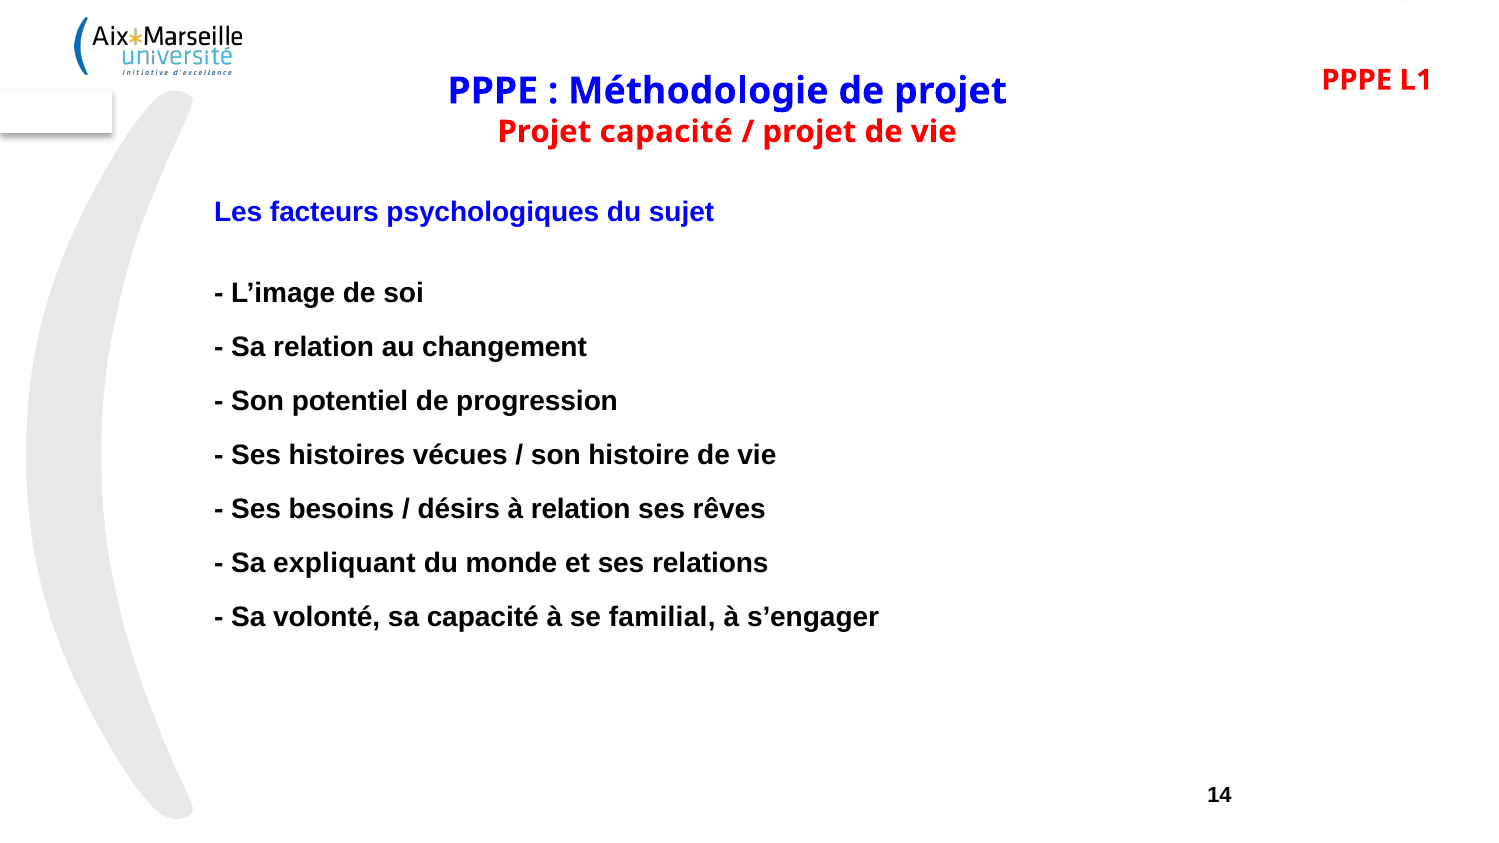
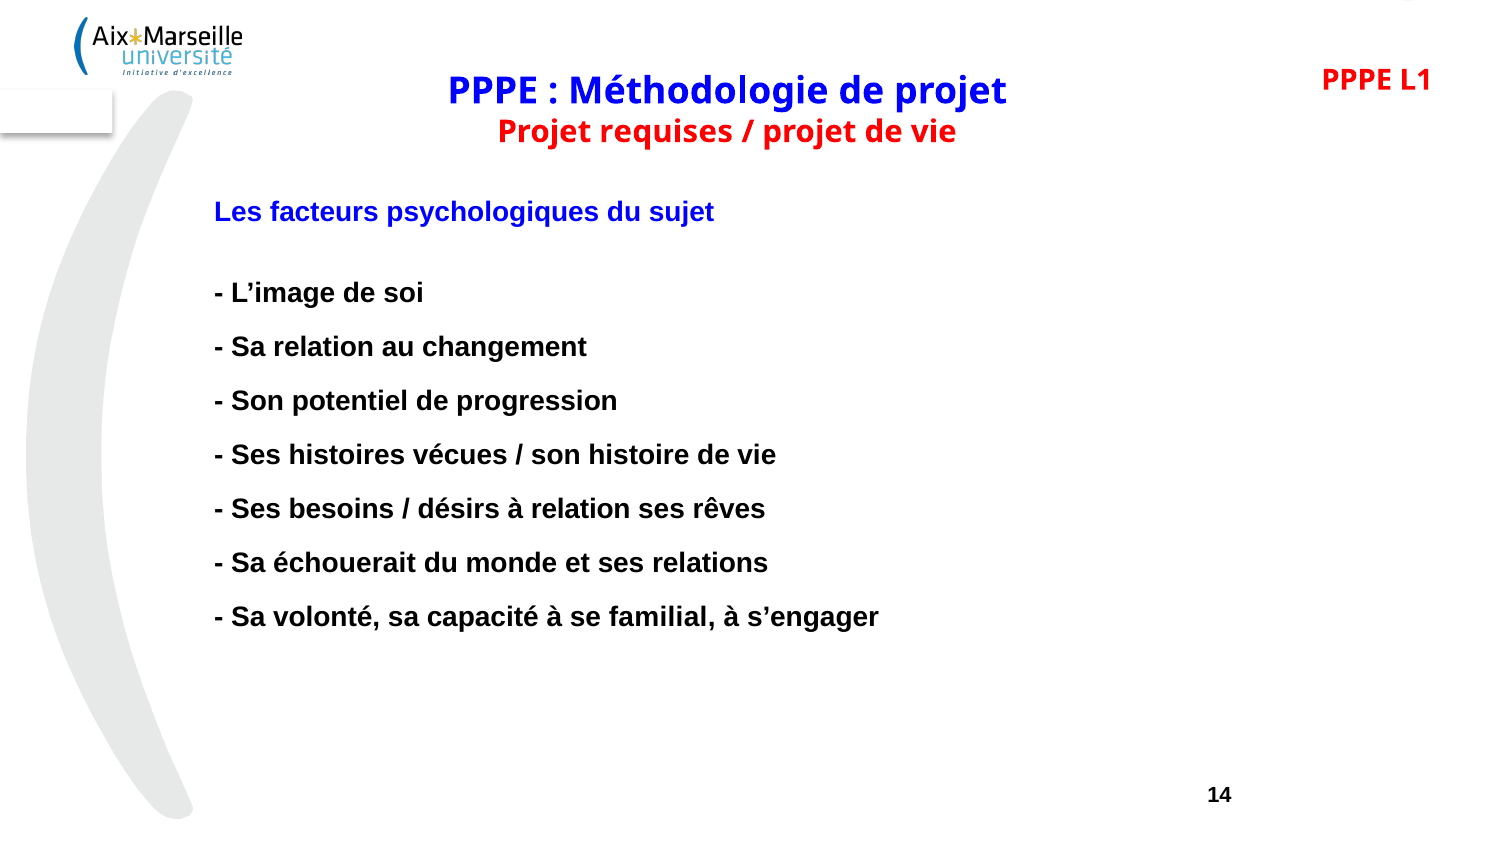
Projet capacité: capacité -> requises (666, 132)
expliquant: expliquant -> échouerait (344, 563)
